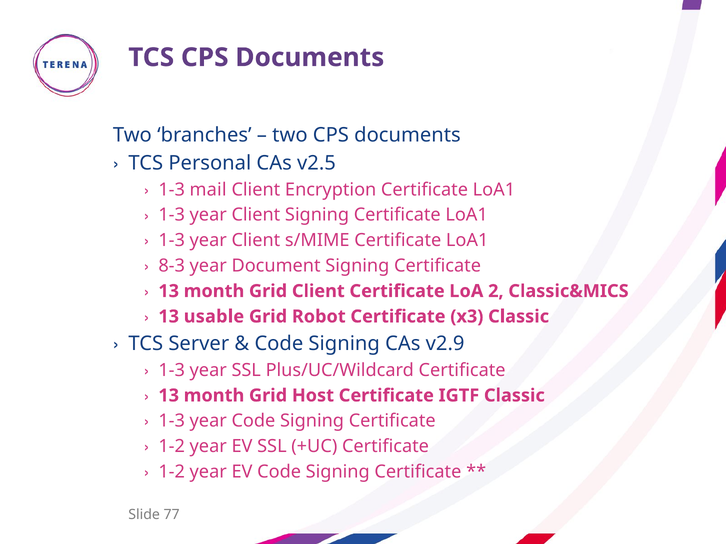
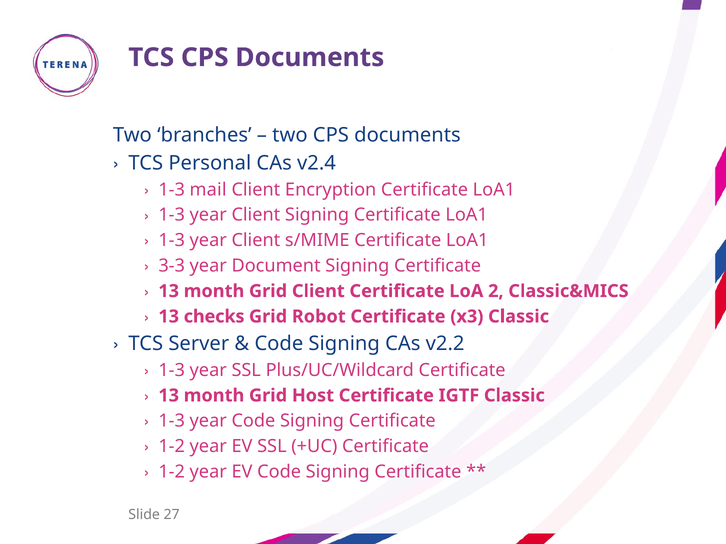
v2.5: v2.5 -> v2.4 (316, 163)
8-3: 8-3 -> 3-3 (172, 266)
usable: usable -> checks (214, 317)
v2.9: v2.9 -> v2.2 (445, 344)
77: 77 -> 27 (172, 515)
